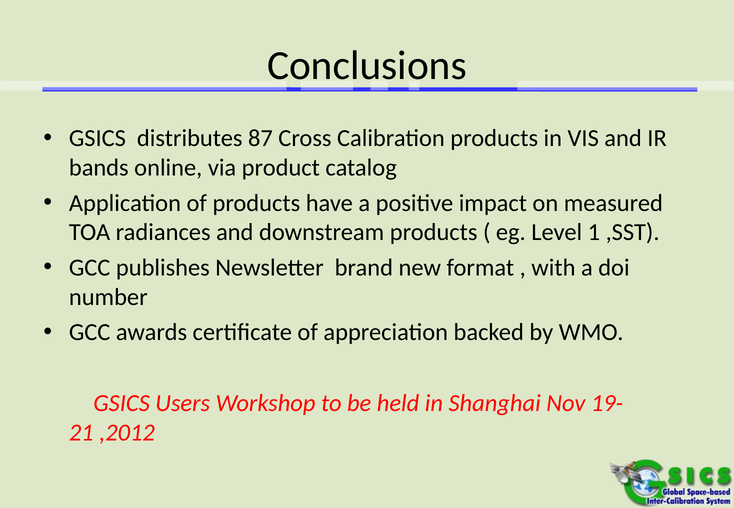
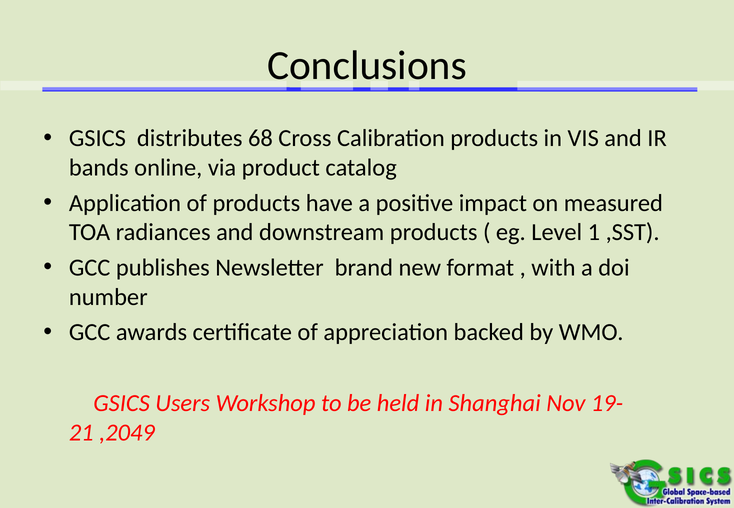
87: 87 -> 68 (260, 138)
,2012: ,2012 -> ,2049 (127, 433)
